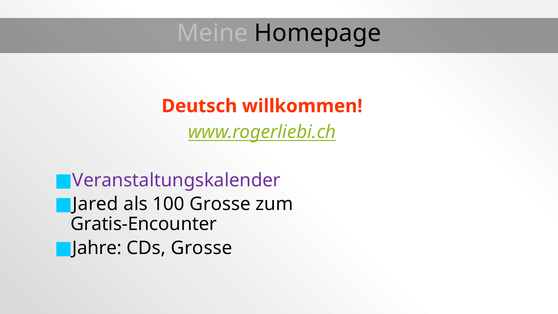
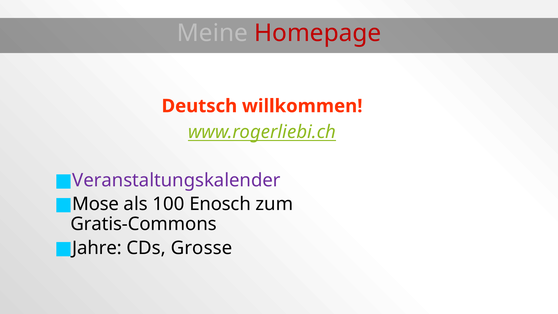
Homepage colour: black -> red (318, 33)
Jared: Jared -> Mose (96, 204)
100 Grosse: Grosse -> Enosch (220, 204)
Gratis-Encounter: Gratis-Encounter -> Gratis-Commons (144, 224)
